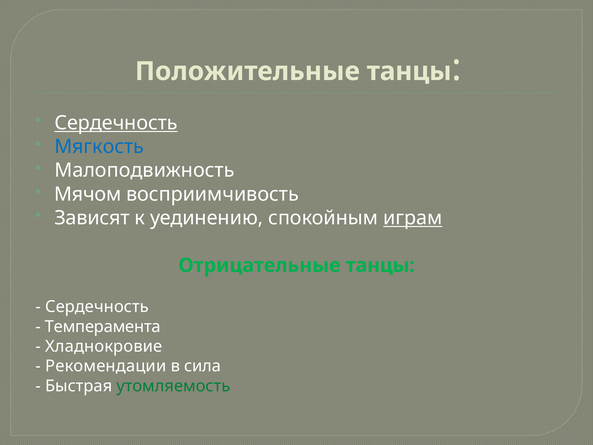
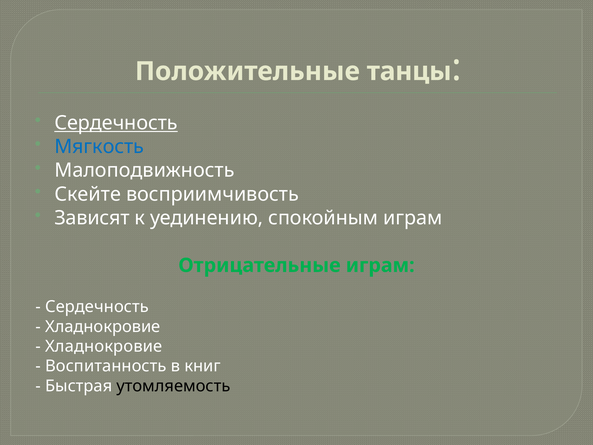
Мячом: Мячом -> Скейте (88, 194)
играм underline: present -> none (413, 218)
Отрицательные танцы: танцы -> играм (380, 265)
Темперамента: Темперамента -> Хладнокровие (103, 326)
Рекомендации: Рекомендации -> Воспитанность (106, 366)
сила: сила -> книг (203, 366)
утомляемость colour: green -> black (173, 386)
